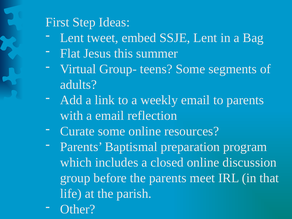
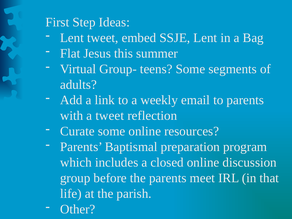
a email: email -> tweet (110, 116)
